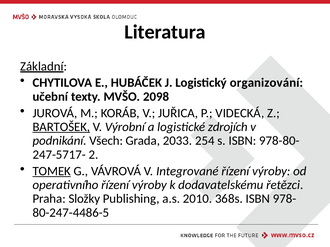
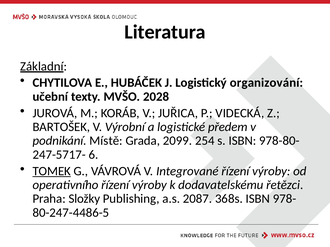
2098: 2098 -> 2028 (156, 97)
BARTOŠEK underline: present -> none (61, 127)
zdrojích: zdrojích -> předem (228, 127)
Všech: Všech -> Místě (106, 141)
2033: 2033 -> 2099 (178, 141)
2: 2 -> 6 (94, 155)
2010: 2010 -> 2087 (198, 199)
